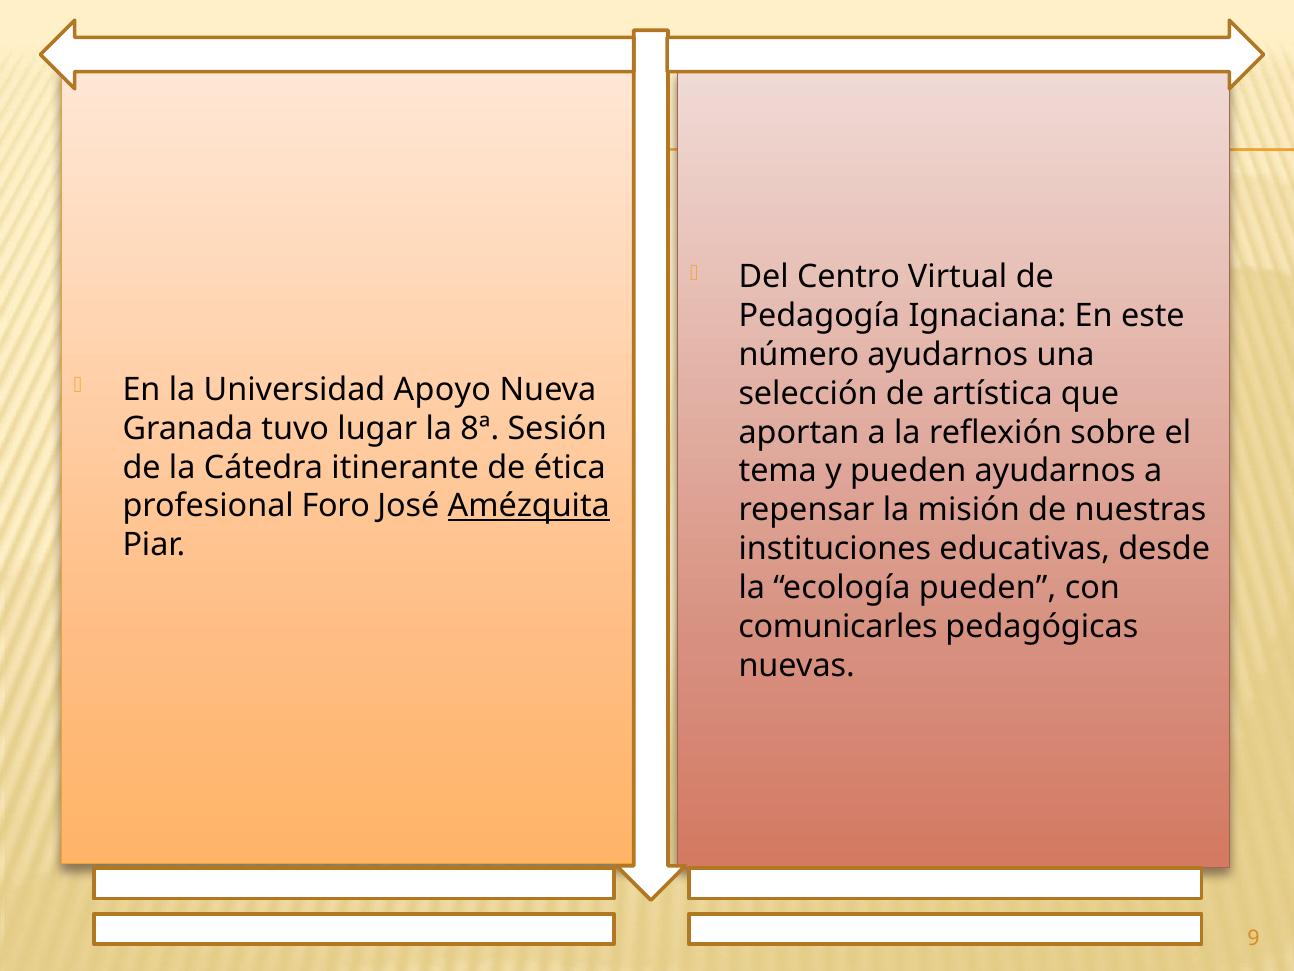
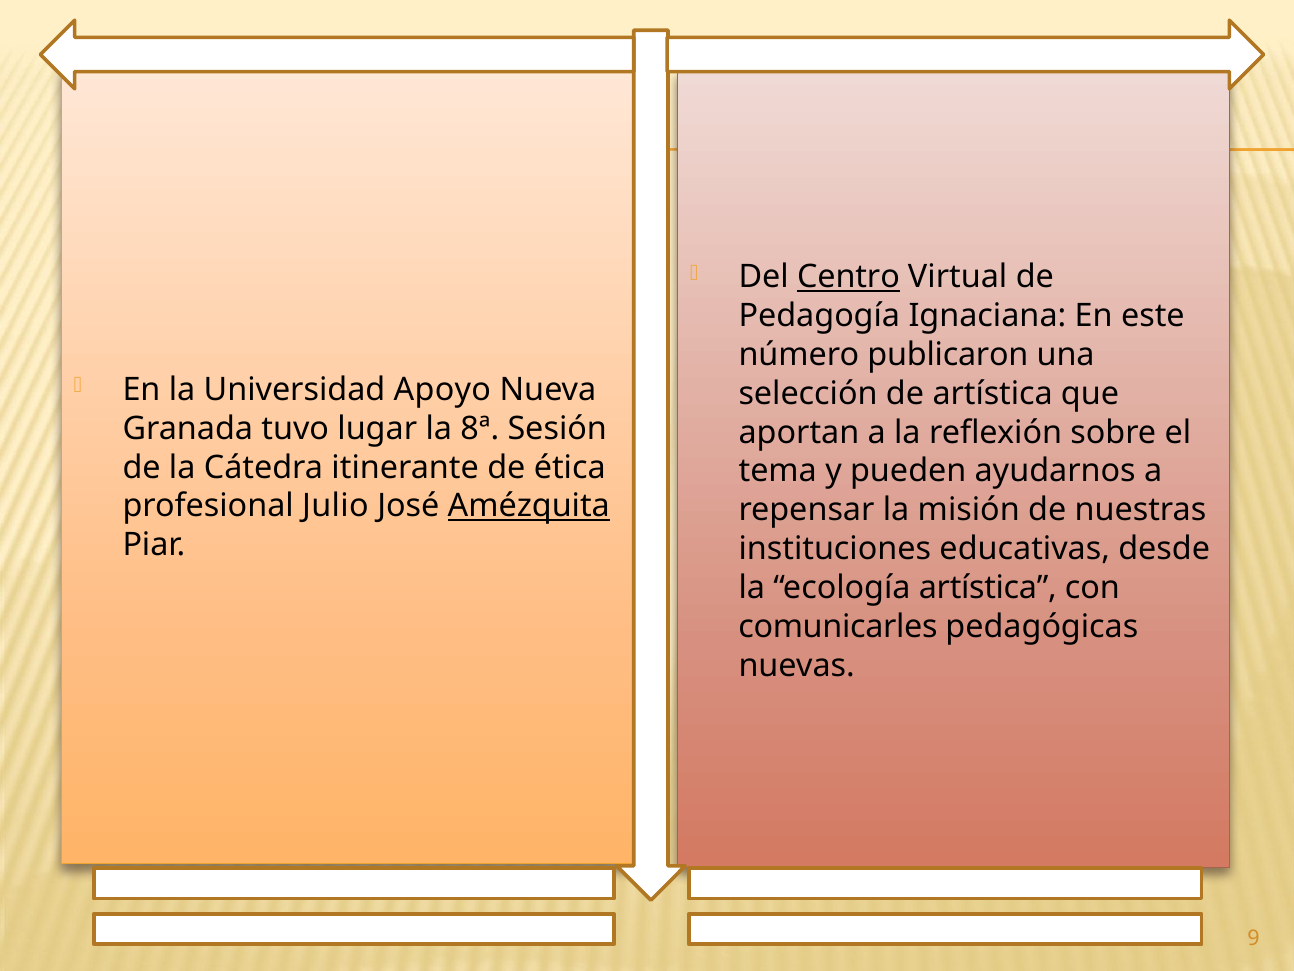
Centro underline: none -> present (848, 277)
número ayudarnos: ayudarnos -> publicaron (948, 355)
Foro: Foro -> Julio (335, 506)
ecología pueden: pueden -> artística (988, 588)
